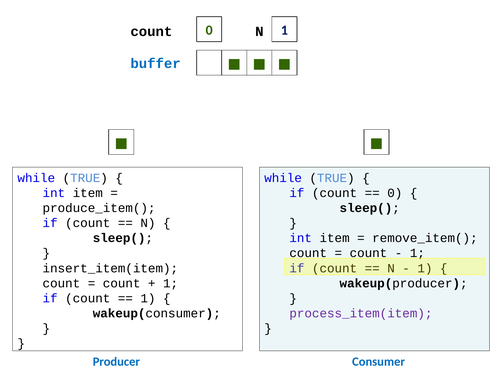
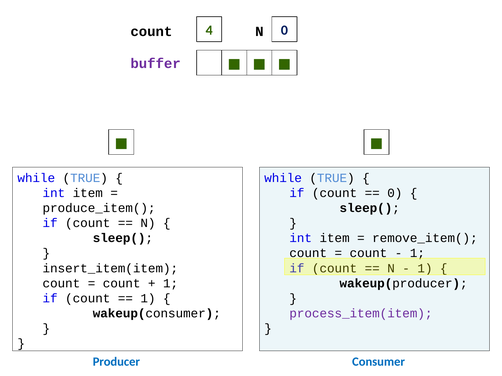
count 0: 0 -> 4 (209, 30)
N 1: 1 -> 0 (284, 30)
buffer colour: blue -> purple (156, 64)
